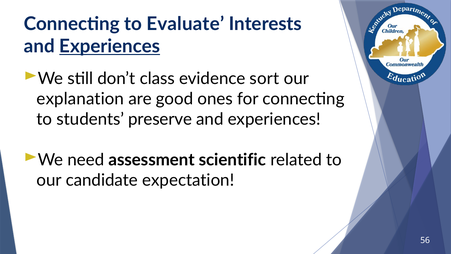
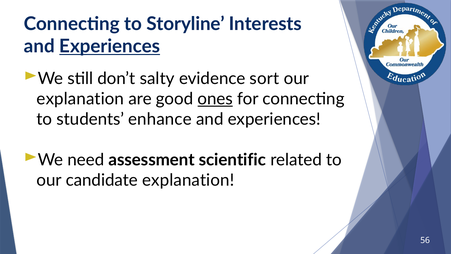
Evaluate: Evaluate -> Storyline (186, 24)
class: class -> salty (157, 79)
ones underline: none -> present (215, 99)
preserve: preserve -> enhance (160, 119)
candidate expectation: expectation -> explanation (188, 180)
